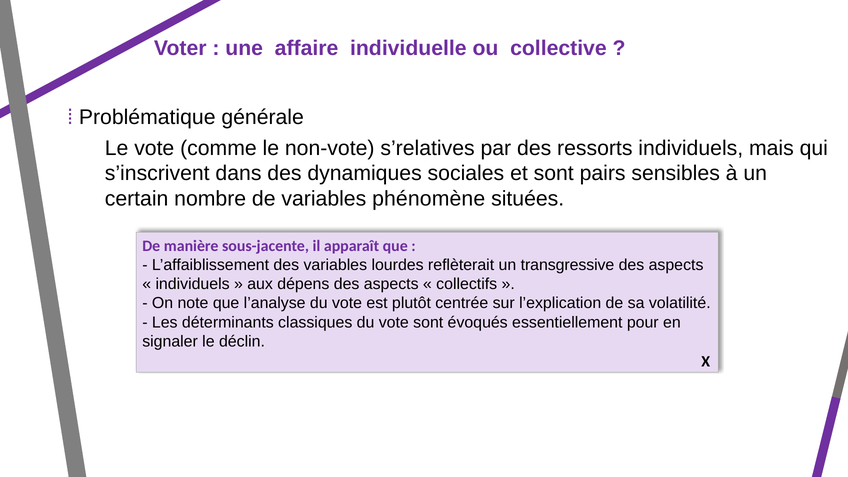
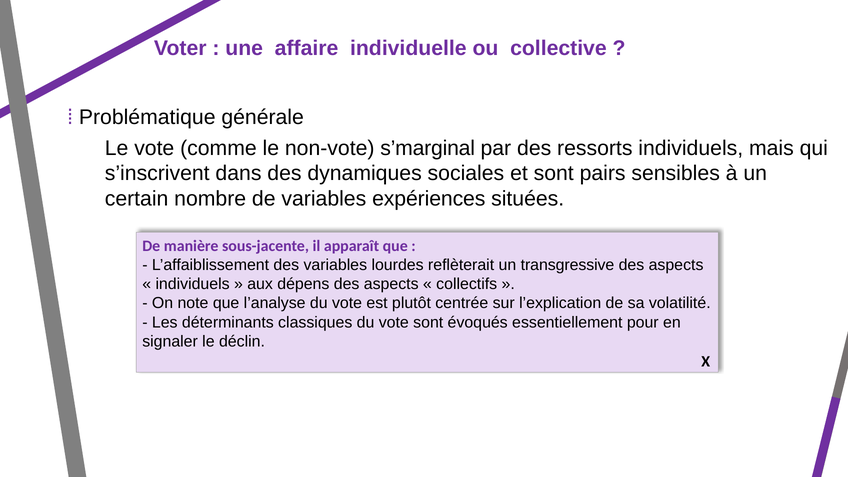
s’relatives: s’relatives -> s’marginal (428, 148)
phénomène: phénomène -> expériences (429, 199)
